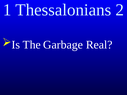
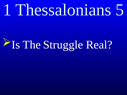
2: 2 -> 5 (120, 10)
Garbage: Garbage -> Struggle (63, 45)
